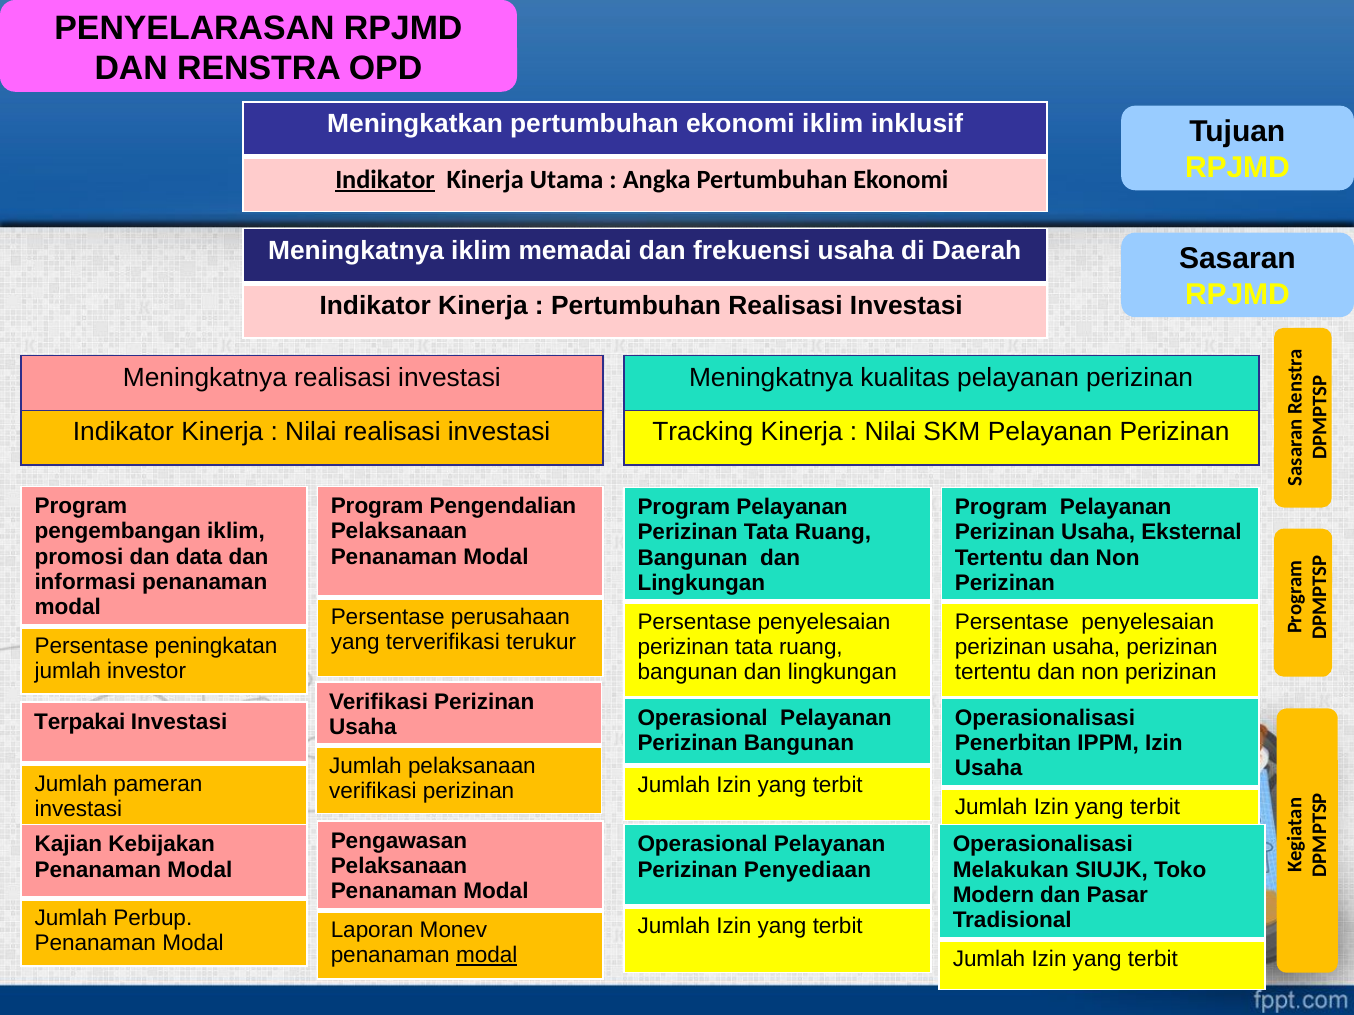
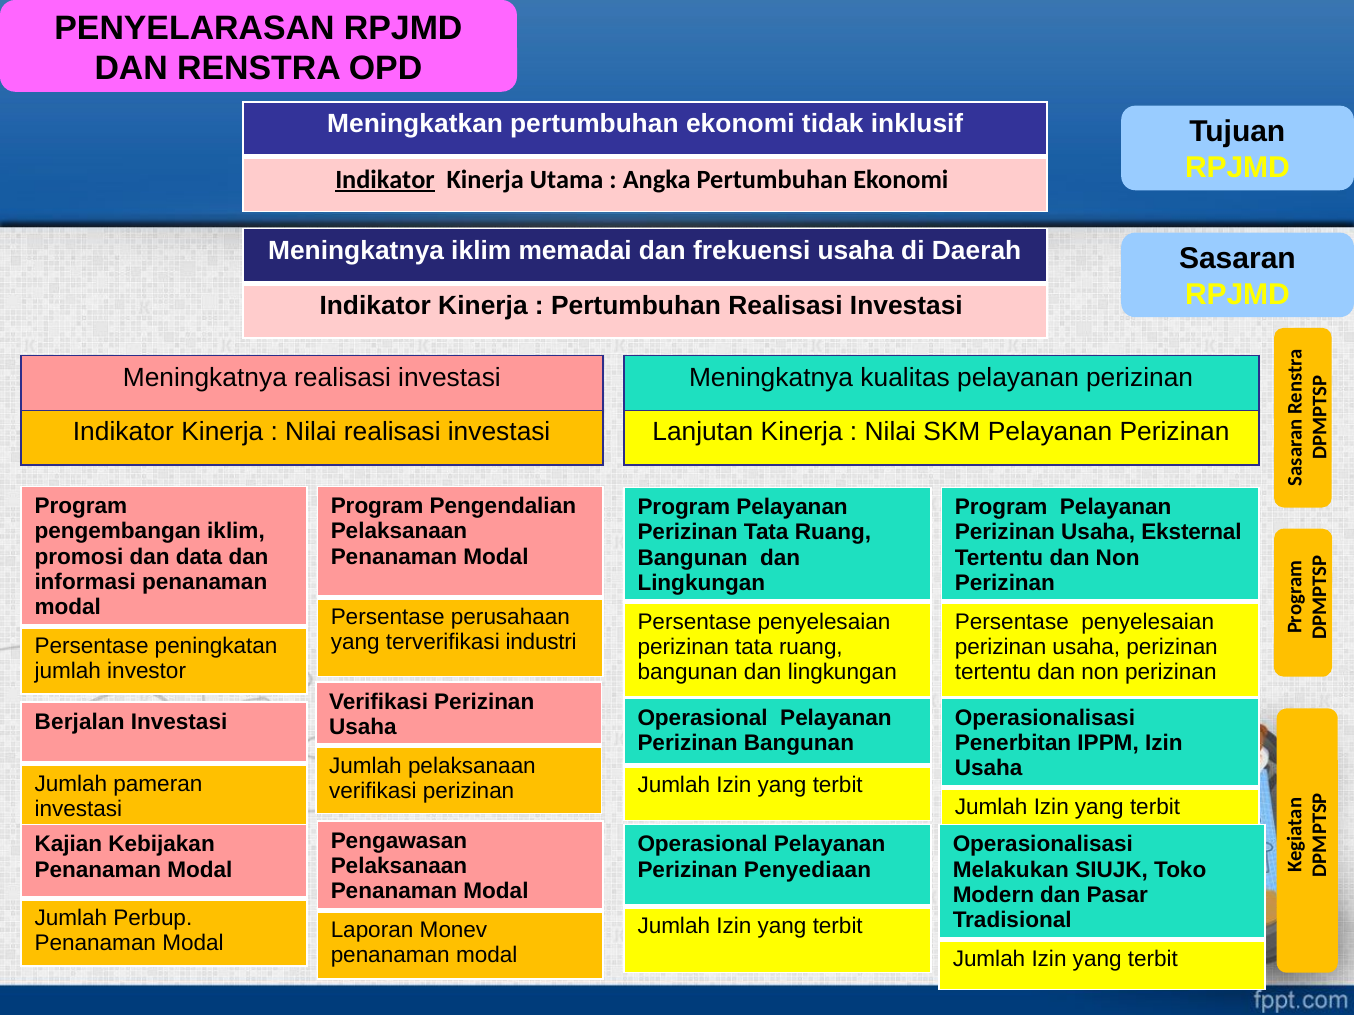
ekonomi iklim: iklim -> tidak (833, 124)
Tracking: Tracking -> Lanjutan (703, 432)
terukur: terukur -> industri (541, 643)
Terpakai: Terpakai -> Berjalan (80, 722)
modal underline: present -> none (487, 956)
